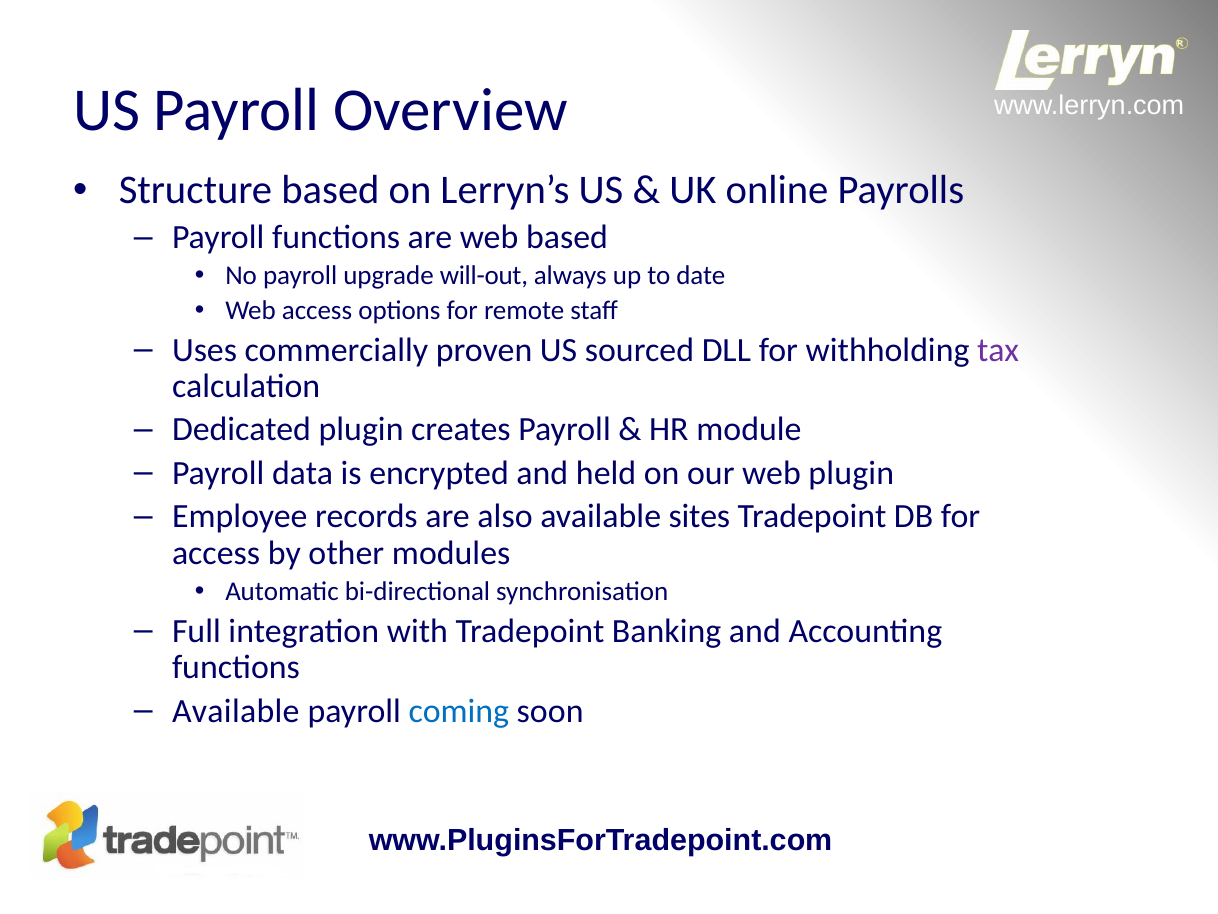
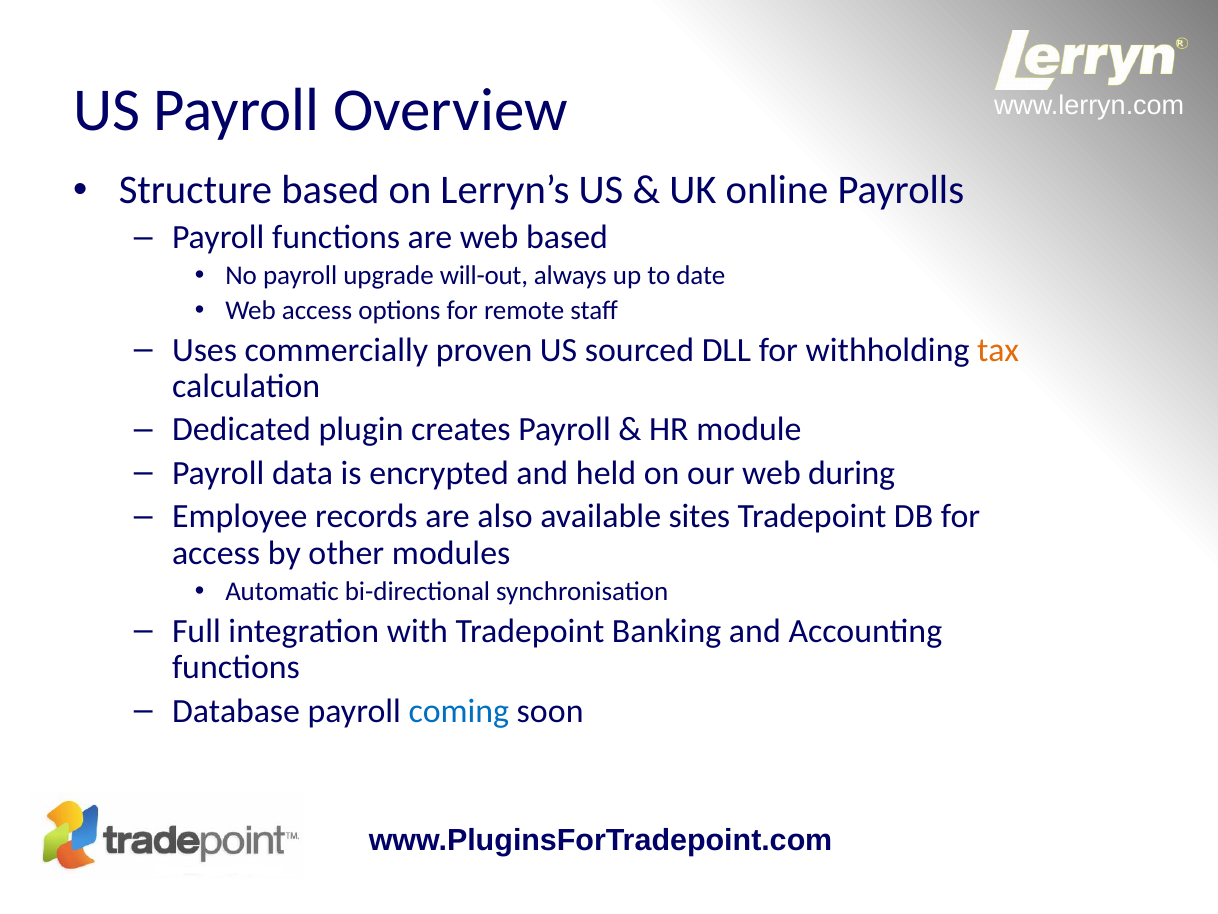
tax colour: purple -> orange (998, 350)
web plugin: plugin -> during (852, 473)
Available: Available -> Database (236, 710)
